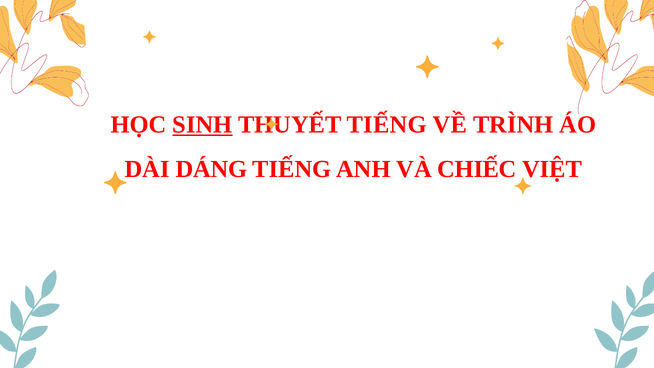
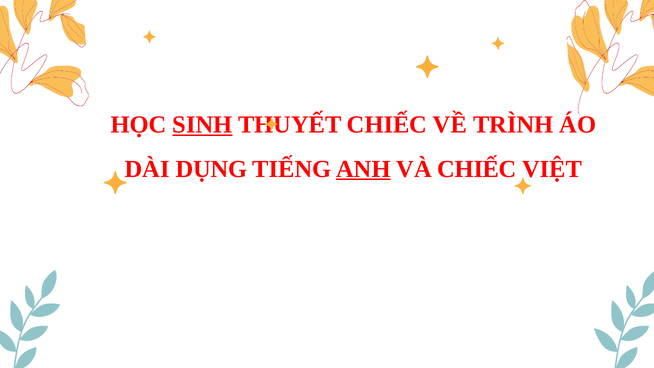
THUYẾT TIẾNG: TIẾNG -> CHIẾC (387, 125)
DÁNG: DÁNG -> DỤNG (211, 169)
ANH underline: none -> present (363, 169)
